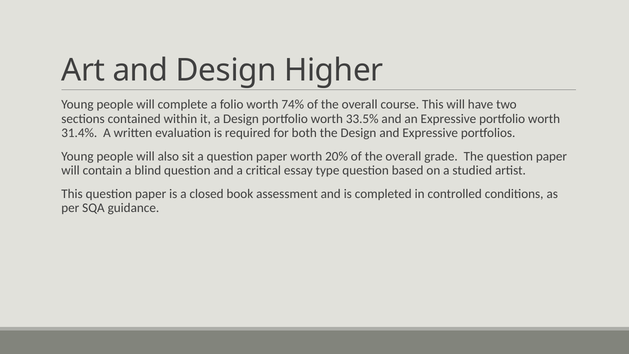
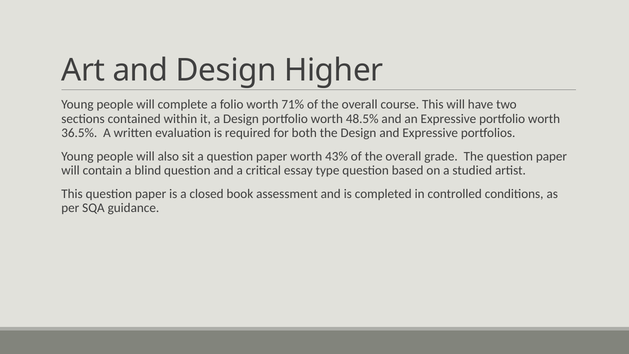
74%: 74% -> 71% (293, 105)
33.5%: 33.5% -> 48.5% (362, 119)
31.4%: 31.4% -> 36.5% (79, 133)
20%: 20% -> 43% (337, 156)
